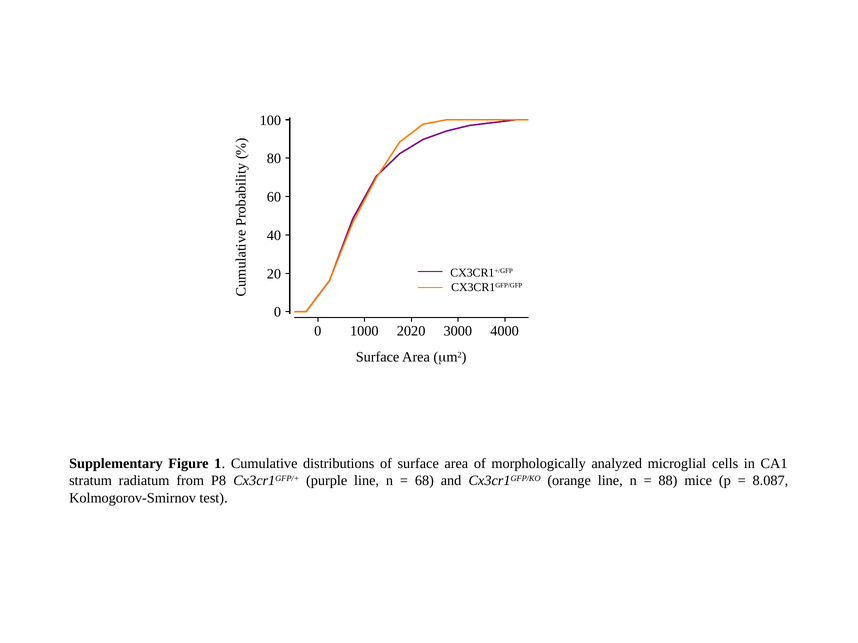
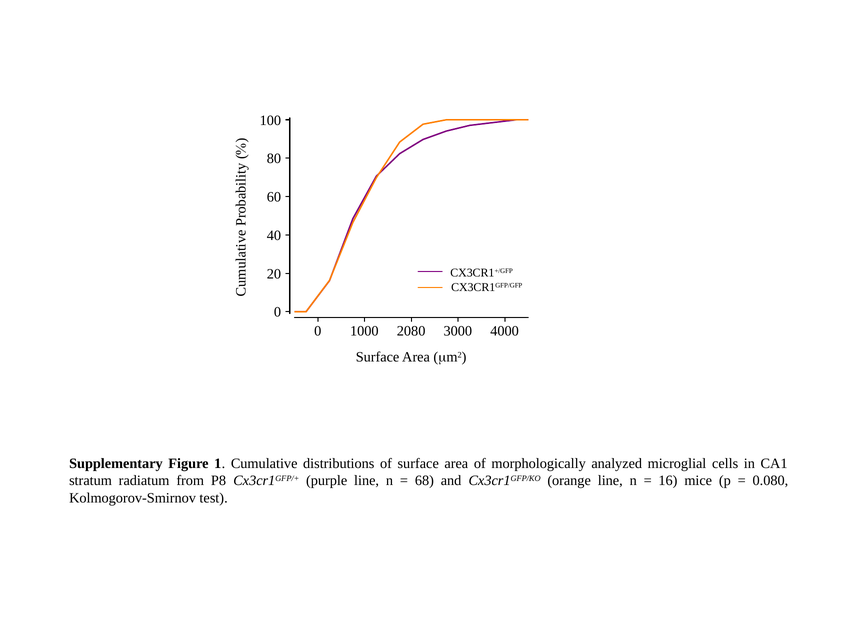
2020: 2020 -> 2080 (411, 331)
88: 88 -> 16 (668, 481)
8.087: 8.087 -> 0.080 (770, 481)
